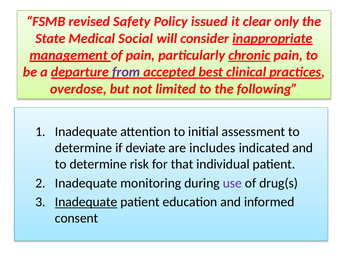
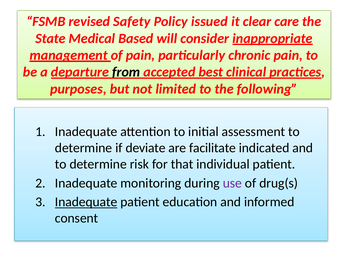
only: only -> care (287, 22)
Social: Social -> Based (136, 38)
chronic underline: present -> none (249, 55)
from colour: purple -> black (126, 72)
overdose: overdose -> purposes (78, 89)
includes: includes -> facilitate (213, 148)
